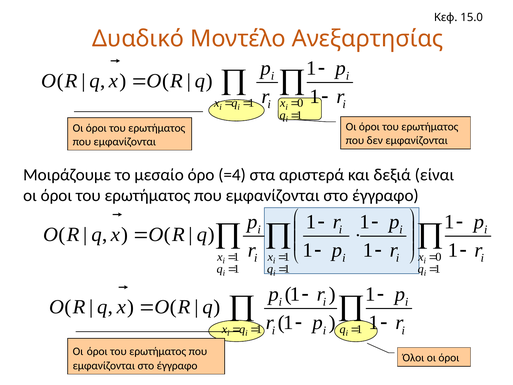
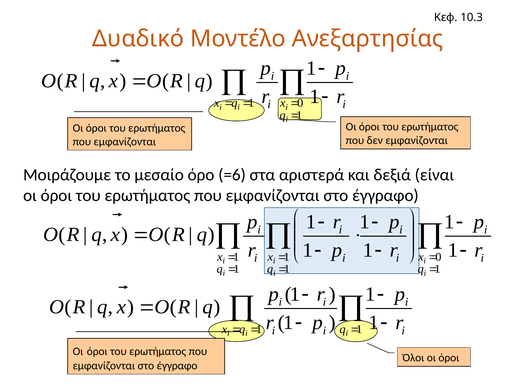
15.0: 15.0 -> 10.3 (472, 17)
=4: =4 -> =6 (232, 175)
